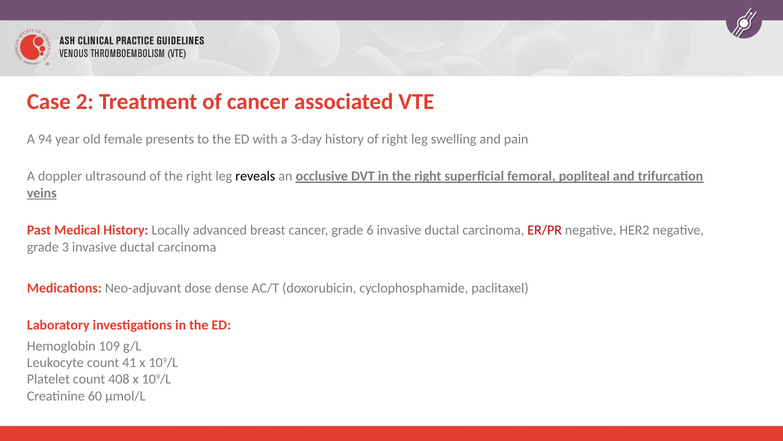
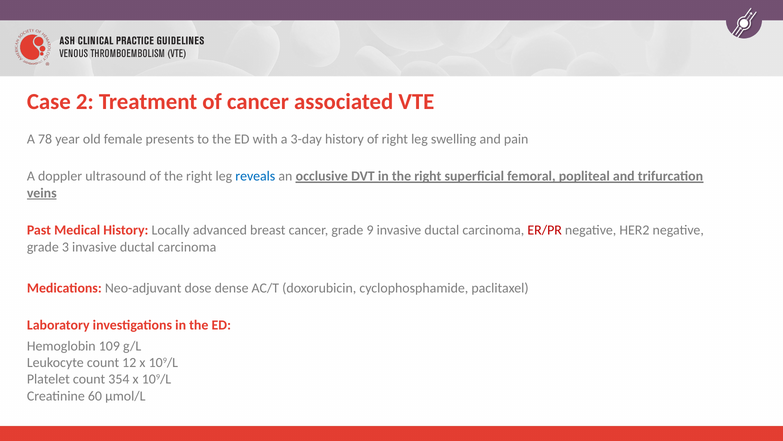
94: 94 -> 78 (45, 139)
reveals colour: black -> blue (255, 176)
6: 6 -> 9 (370, 230)
41: 41 -> 12 (129, 362)
408: 408 -> 354 (119, 379)
